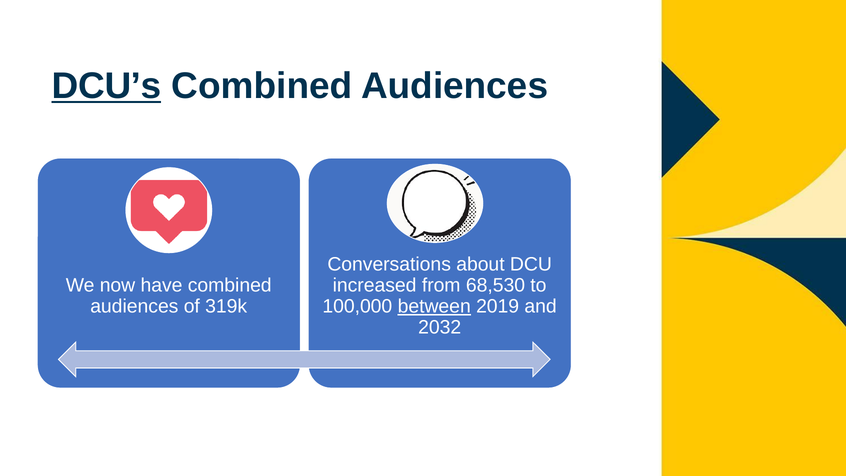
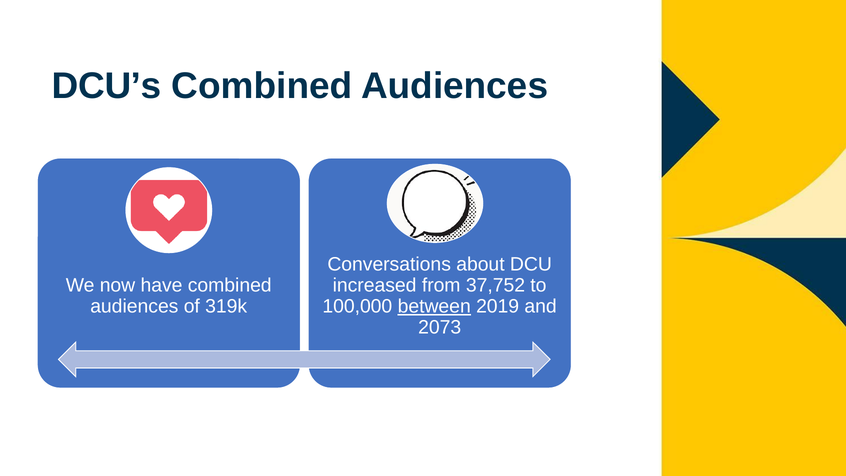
DCU’s underline: present -> none (107, 86)
68,530: 68,530 -> 37,752 (495, 285)
2032: 2032 -> 2073 (440, 327)
